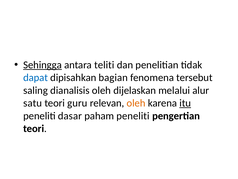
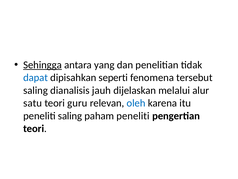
teliti: teliti -> yang (104, 65)
bagian: bagian -> seperti (113, 77)
dianalisis oleh: oleh -> jauh (101, 90)
oleh colour: orange -> blue (136, 103)
itu underline: present -> none (185, 103)
peneliti dasar: dasar -> saling (70, 116)
